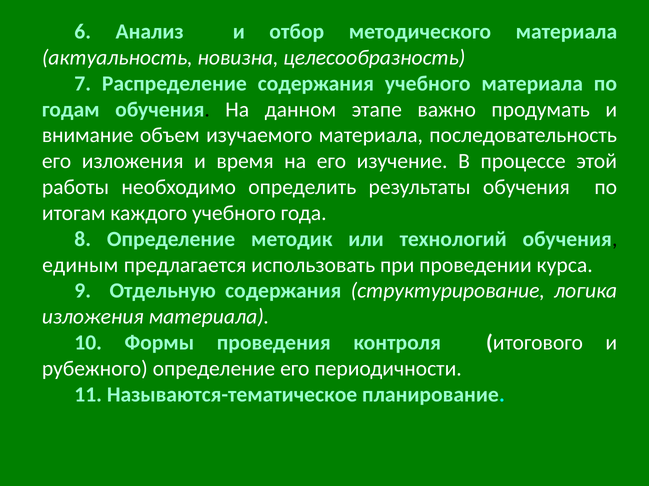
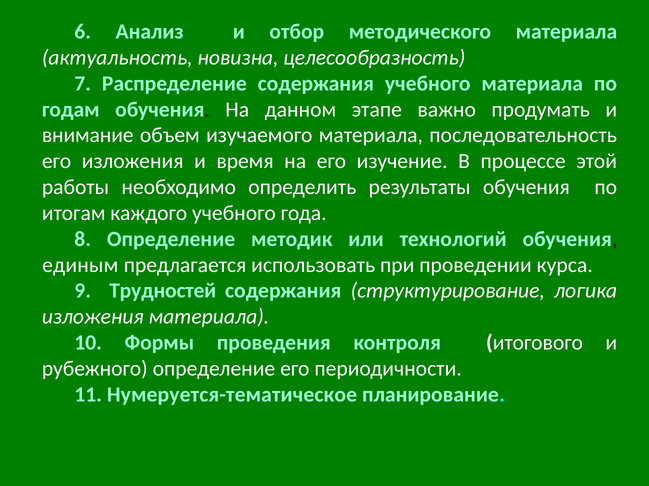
Отдельную: Отдельную -> Трудностей (163, 291)
Называются-тематическое: Называются-тематическое -> Нумеруется-тематическое (232, 395)
